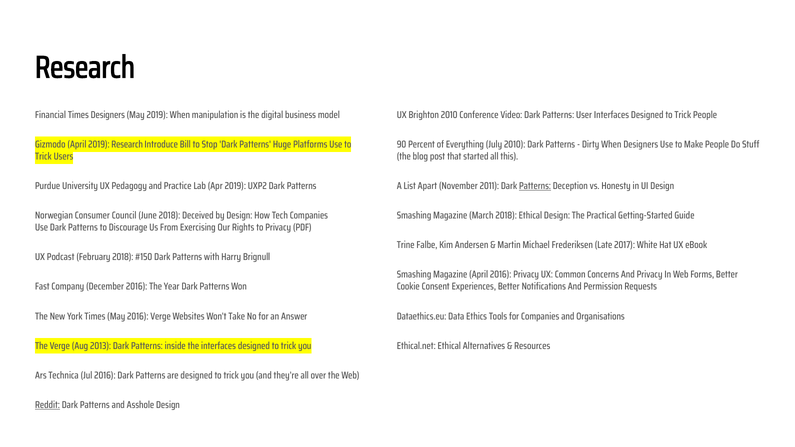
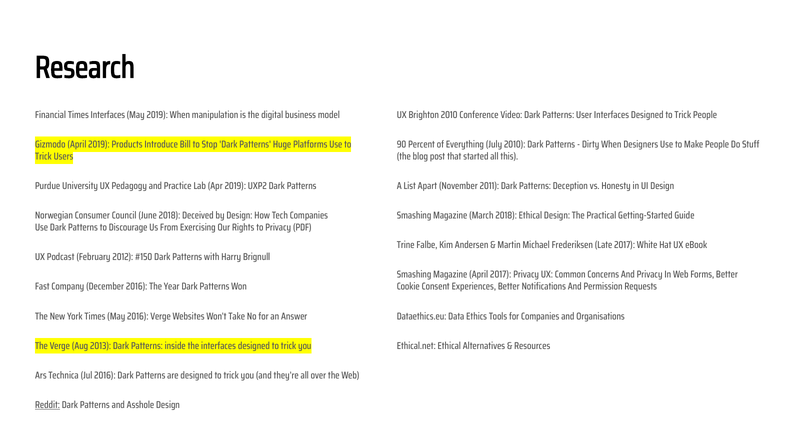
Times Designers: Designers -> Interfaces (108, 115)
2019 Research: Research -> Products (127, 144)
Patterns underline: present -> none (535, 186)
February 2018: 2018 -> 2012 (123, 257)
April 2016: 2016 -> 2017 (501, 275)
